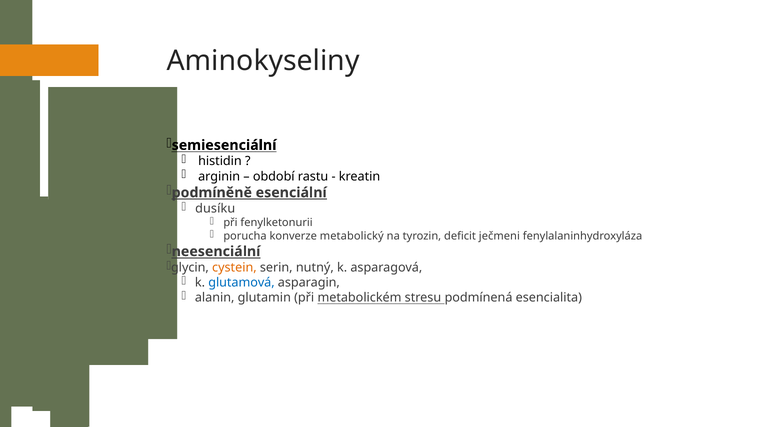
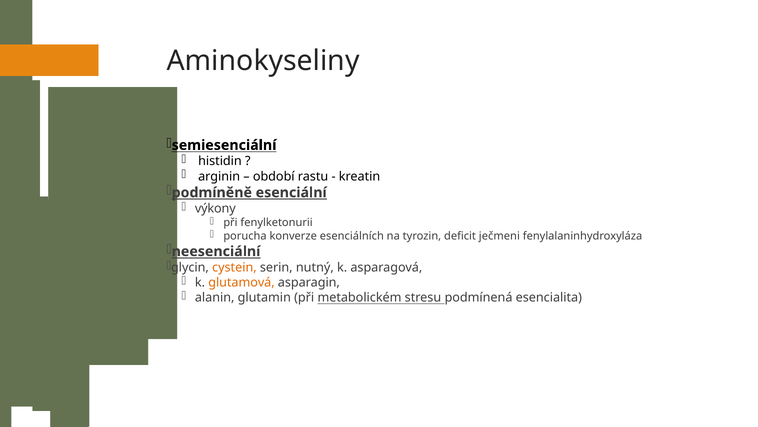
dusíku: dusíku -> výkony (215, 208)
metabolický: metabolický -> esenciálních (352, 236)
glutamová colour: blue -> orange (241, 282)
